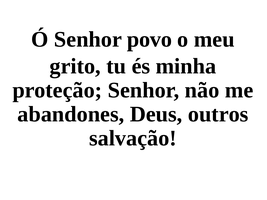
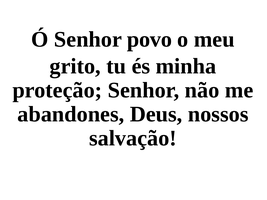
outros: outros -> nossos (218, 114)
